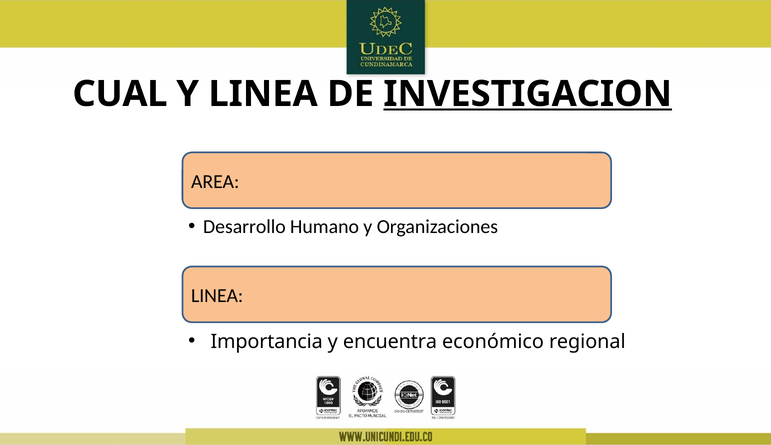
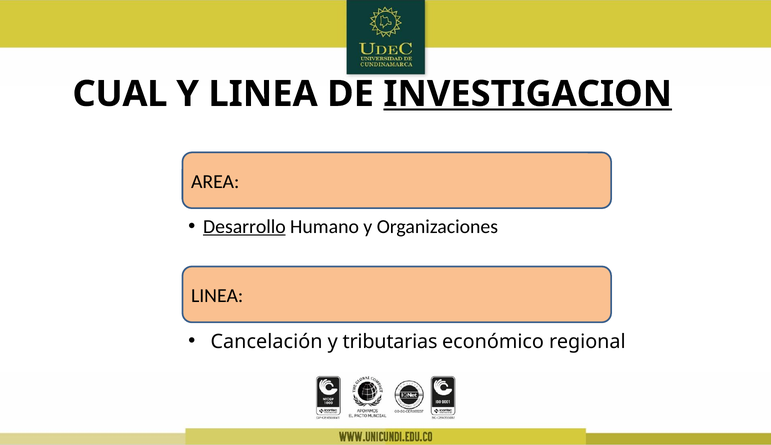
Desarrollo underline: none -> present (244, 227)
Importancia: Importancia -> Cancelación (267, 342)
encuentra: encuentra -> tributarias (390, 342)
